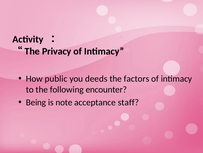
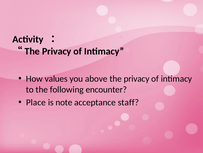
public: public -> values (56, 78)
deeds: deeds -> above (96, 78)
factors: factors -> privacy (137, 78)
Being: Being -> Place (36, 102)
